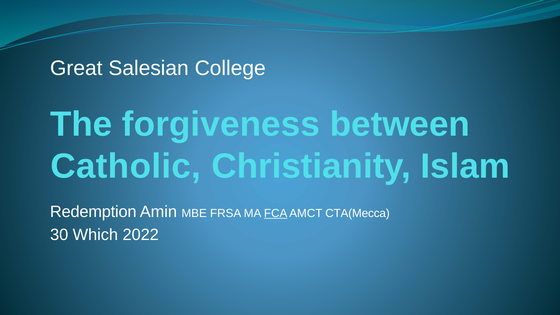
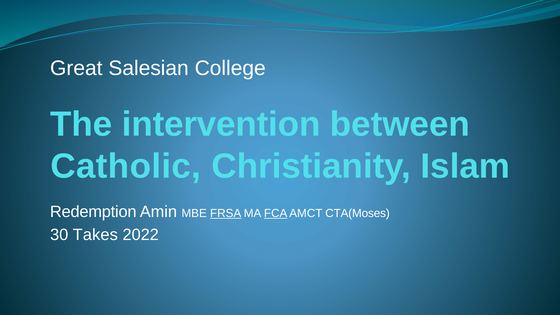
forgiveness: forgiveness -> intervention (221, 124)
FRSA underline: none -> present (226, 213)
CTA(Mecca: CTA(Mecca -> CTA(Moses (358, 213)
Which: Which -> Takes (95, 235)
